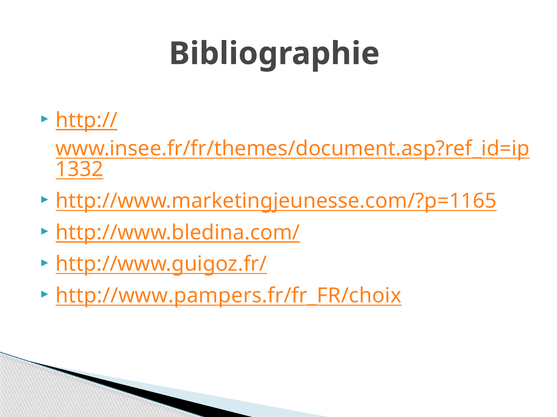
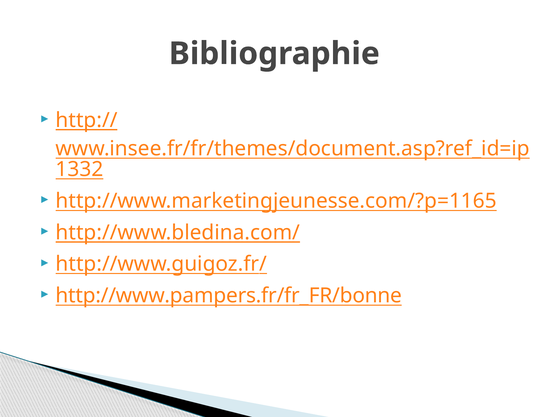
http://www.pampers.fr/fr_FR/choix: http://www.pampers.fr/fr_FR/choix -> http://www.pampers.fr/fr_FR/bonne (229, 296)
